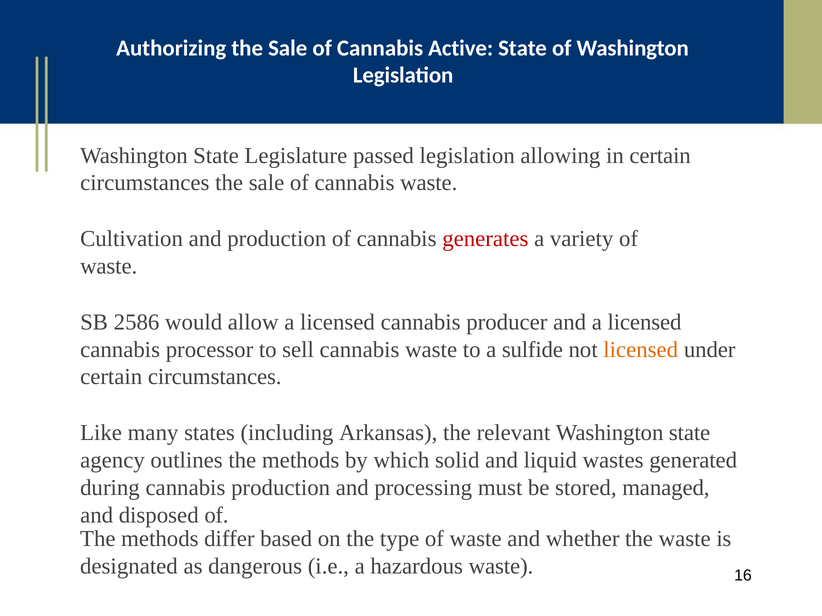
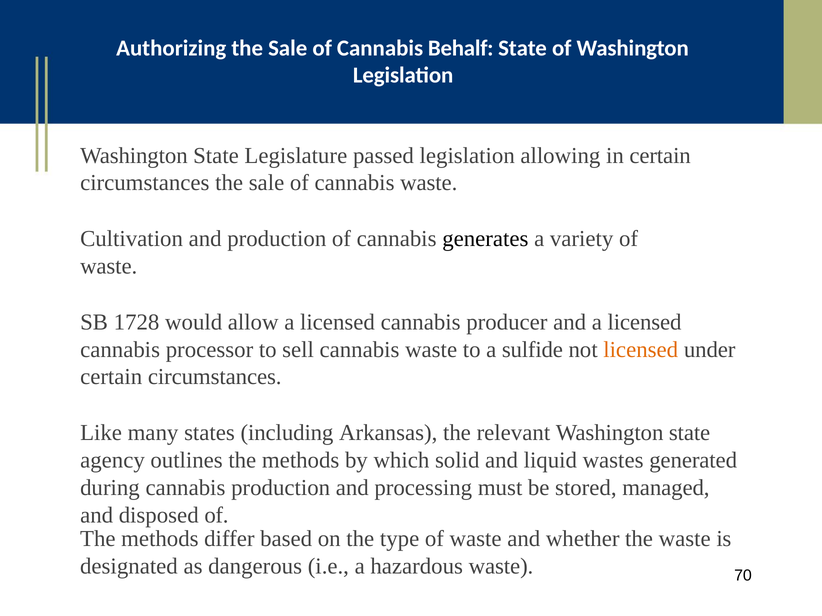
Active: Active -> Behalf (461, 48)
generates colour: red -> black (485, 239)
2586: 2586 -> 1728 (137, 322)
16: 16 -> 70 (743, 576)
